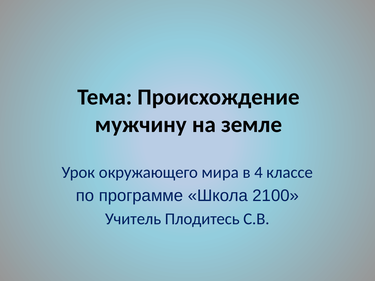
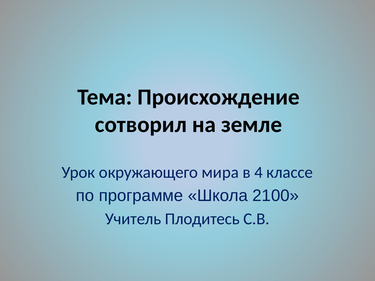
мужчину: мужчину -> сотворил (141, 125)
